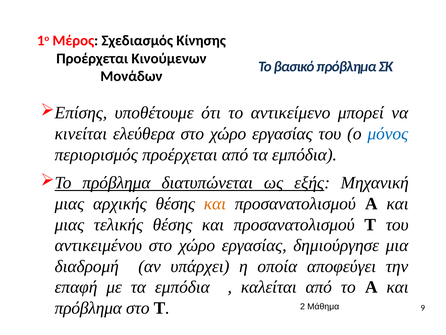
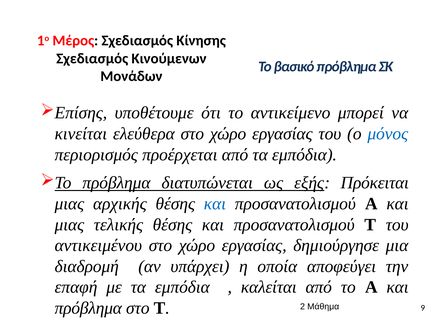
Προέρχεται: Προέρχεται -> Σχεδιασμός (92, 58)
Μηχανική: Μηχανική -> Πρόκειται (375, 183)
και colour: orange -> blue (215, 203)
